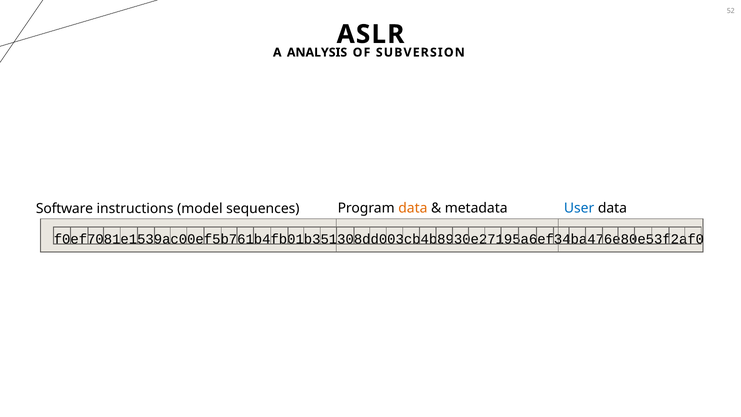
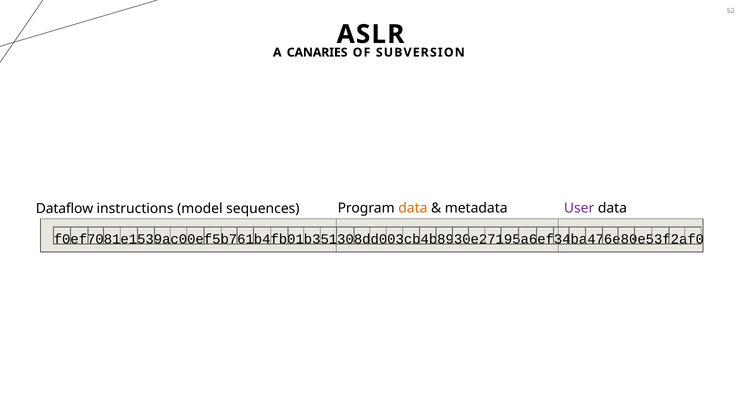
ANALYSIS: ANALYSIS -> CANARIES (317, 52)
Software: Software -> Dataflow (64, 208)
User colour: blue -> purple (579, 208)
